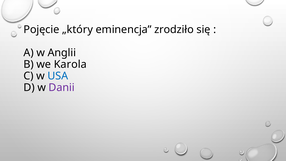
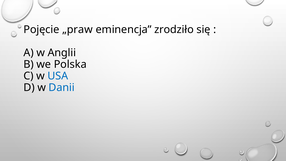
„który: „który -> „praw (77, 29)
Karola: Karola -> Polska (70, 64)
Danii colour: purple -> blue (62, 87)
